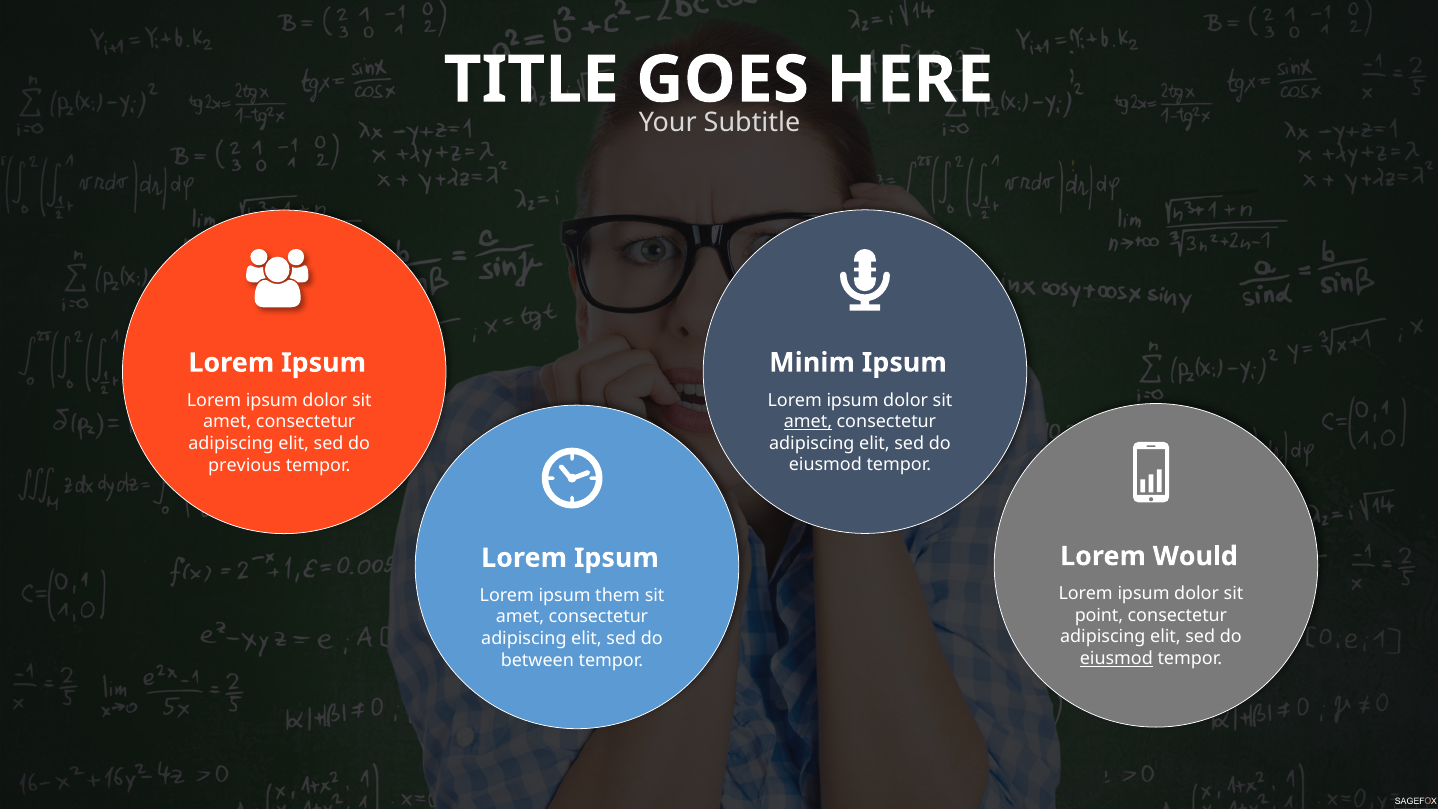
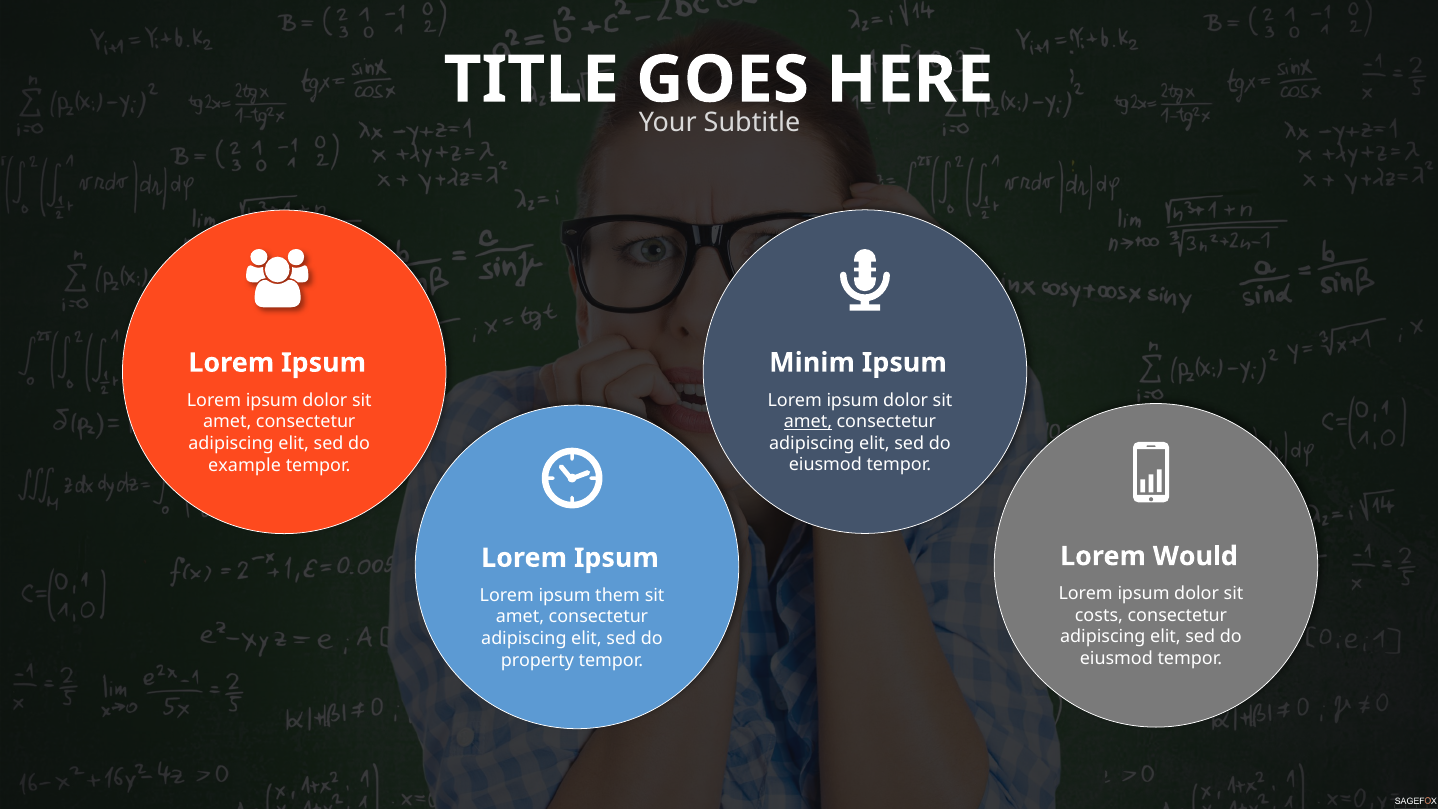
previous: previous -> example (245, 465)
point: point -> costs (1099, 615)
eiusmod underline: present -> none (1116, 658)
between: between -> property (537, 660)
